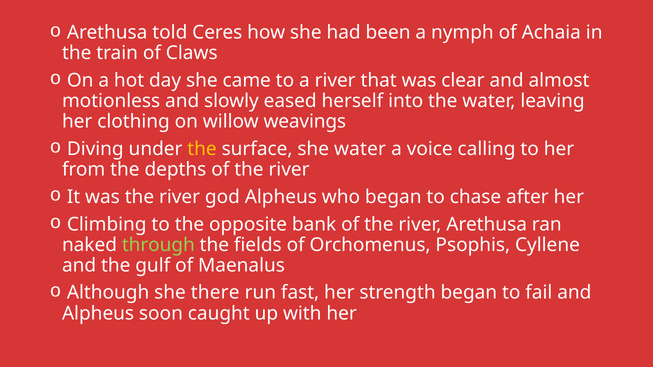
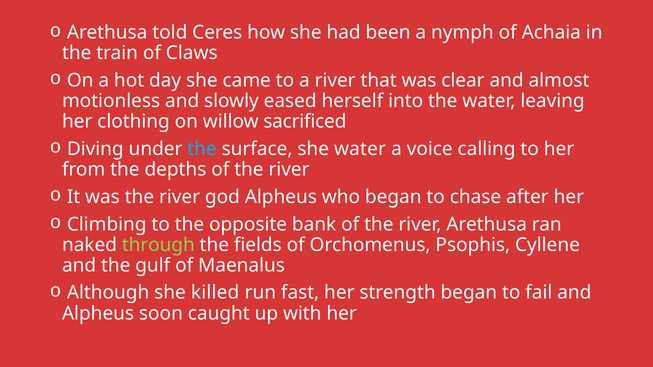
weavings: weavings -> sacrificed (305, 122)
the colour: yellow -> light blue (202, 149)
there: there -> killed (215, 293)
